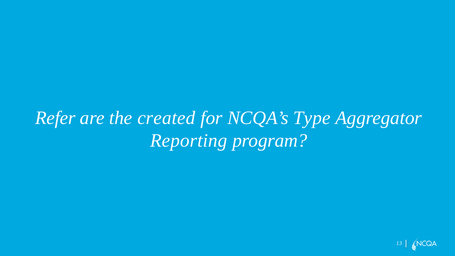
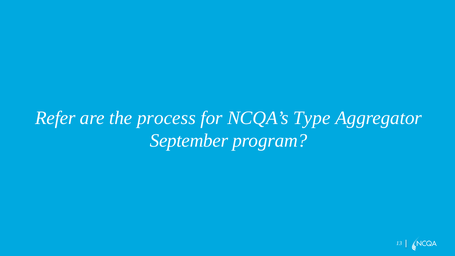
created: created -> process (166, 118)
Reporting: Reporting -> September (189, 141)
